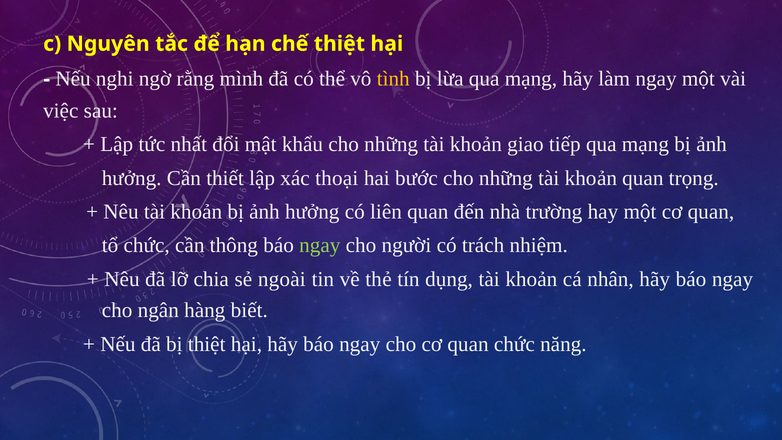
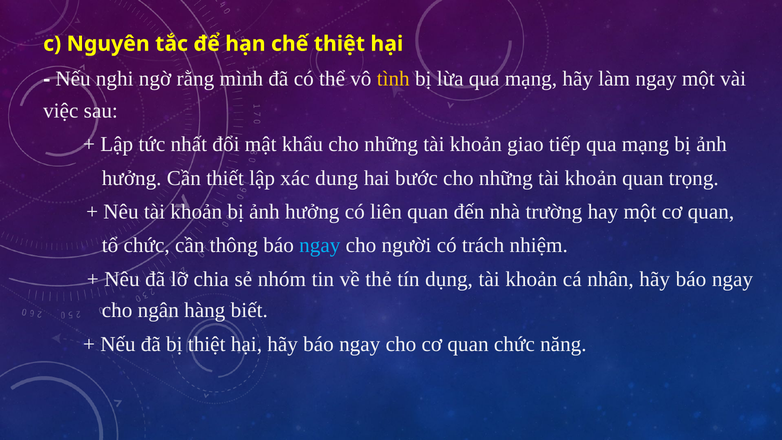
thoại: thoại -> dung (337, 178)
ngay colour: light green -> light blue (320, 245)
ngoài: ngoài -> nhóm (282, 279)
